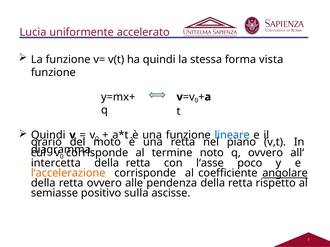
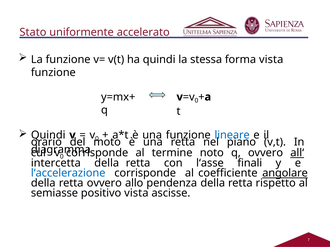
Lucia: Lucia -> Stato (33, 32)
all‘ underline: none -> present (297, 153)
poco: poco -> finali (250, 163)
l‘accelerazione colour: orange -> blue (68, 173)
alle: alle -> allo (134, 183)
positivo sulla: sulla -> vista (136, 194)
